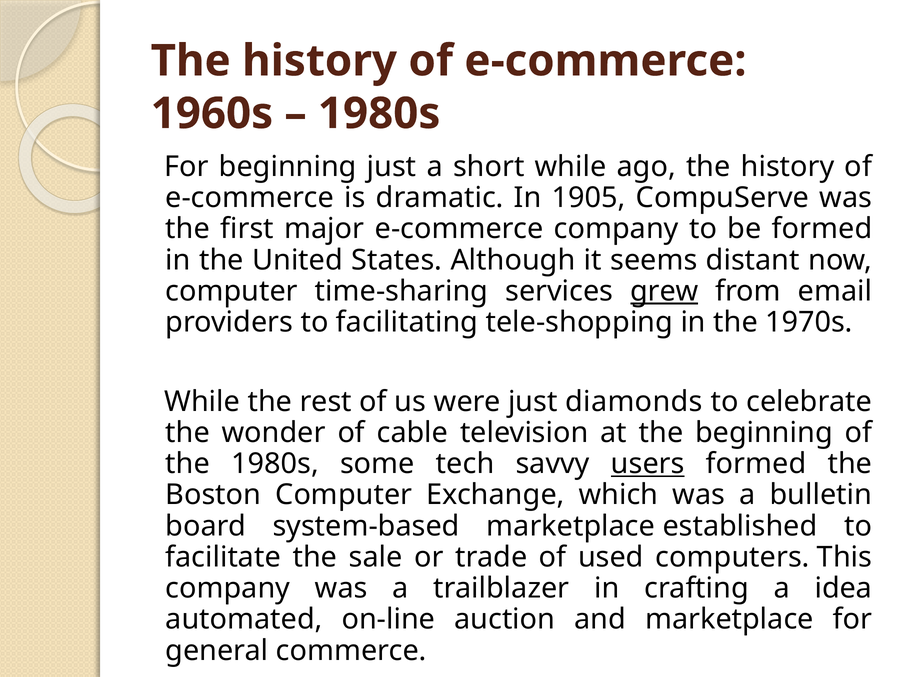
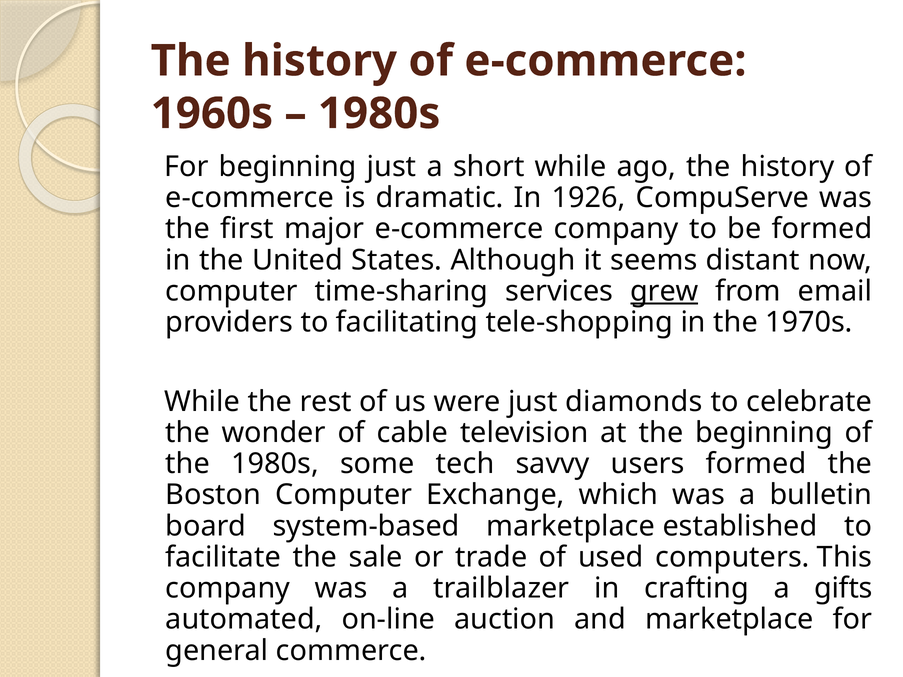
1905: 1905 -> 1926 (589, 198)
users underline: present -> none (648, 464)
idea: idea -> gifts (843, 589)
